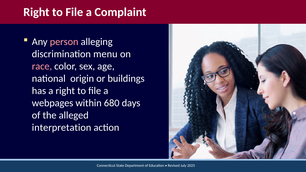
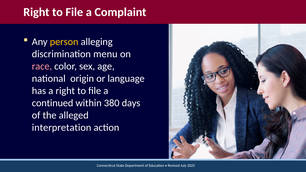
person colour: pink -> yellow (64, 42)
buildings: buildings -> language (126, 79)
webpages: webpages -> continued (53, 103)
680: 680 -> 380 (112, 103)
